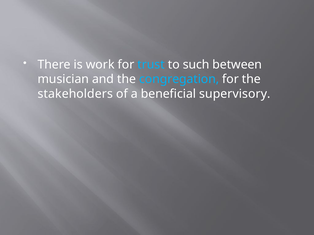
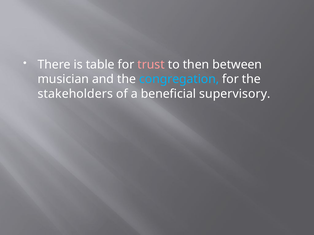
work: work -> table (100, 65)
trust colour: light blue -> pink (151, 65)
such: such -> then (196, 65)
